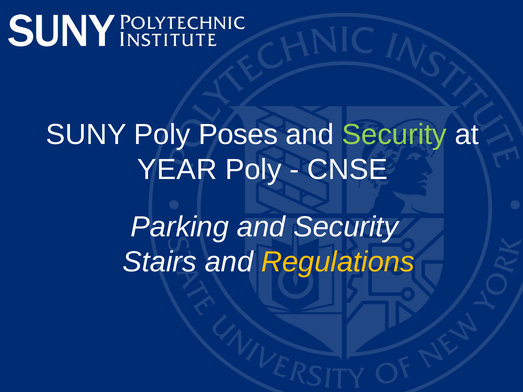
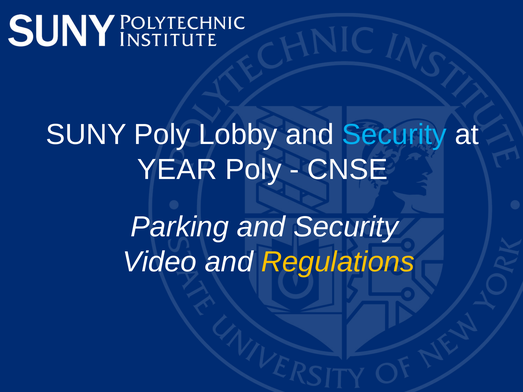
Poses: Poses -> Lobby (238, 135)
Security colour: light green -> light blue (394, 135)
Stairs: Stairs -> Video (160, 262)
